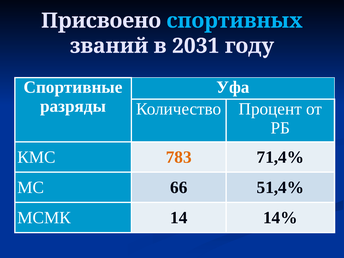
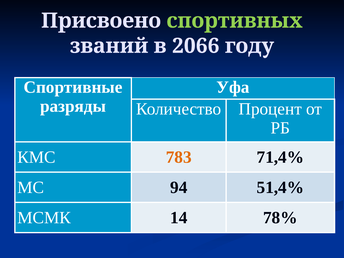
спортивных colour: light blue -> light green (235, 21)
2031: 2031 -> 2066 (196, 46)
66: 66 -> 94 (179, 187)
14%: 14% -> 78% (280, 218)
